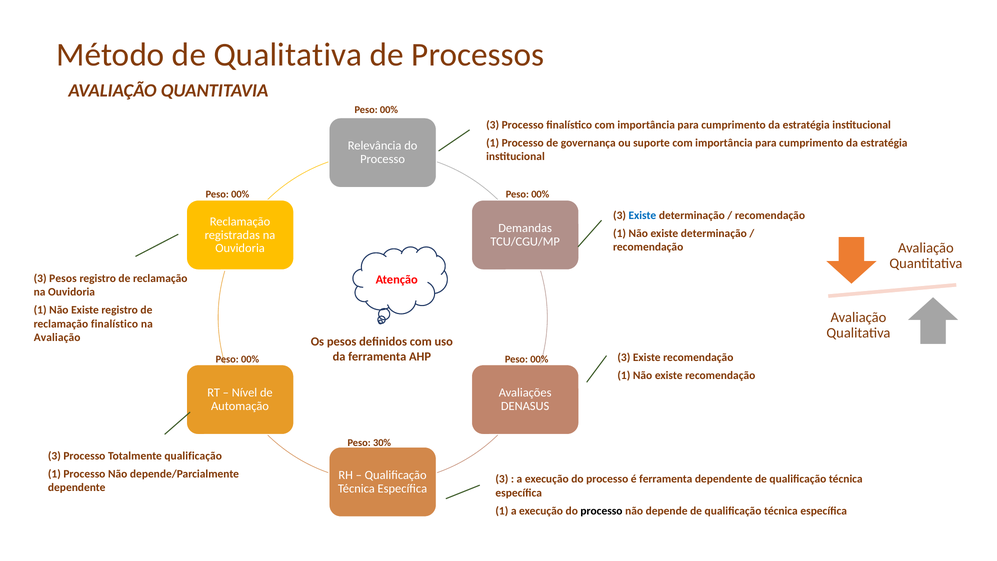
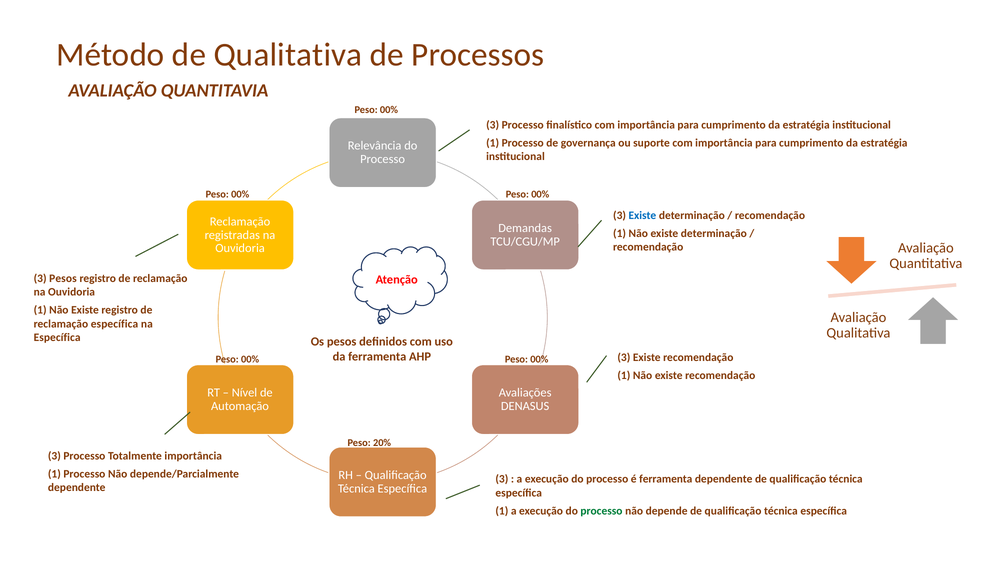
reclamação finalístico: finalístico -> específica (115, 324)
Avaliação: Avaliação -> Específica (57, 337)
30%: 30% -> 20% (382, 443)
Totalmente qualificação: qualificação -> importância (193, 456)
processo colour: black -> green (601, 511)
